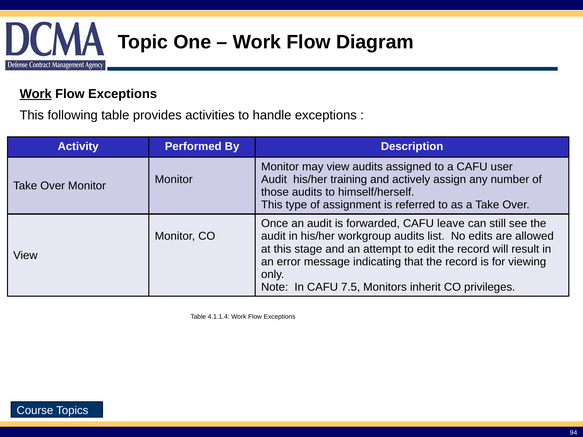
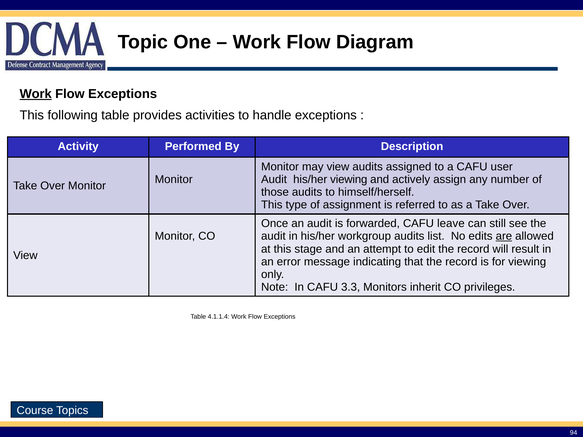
his/her training: training -> viewing (349, 180)
are underline: none -> present (504, 236)
7.5: 7.5 -> 3.3 (351, 287)
